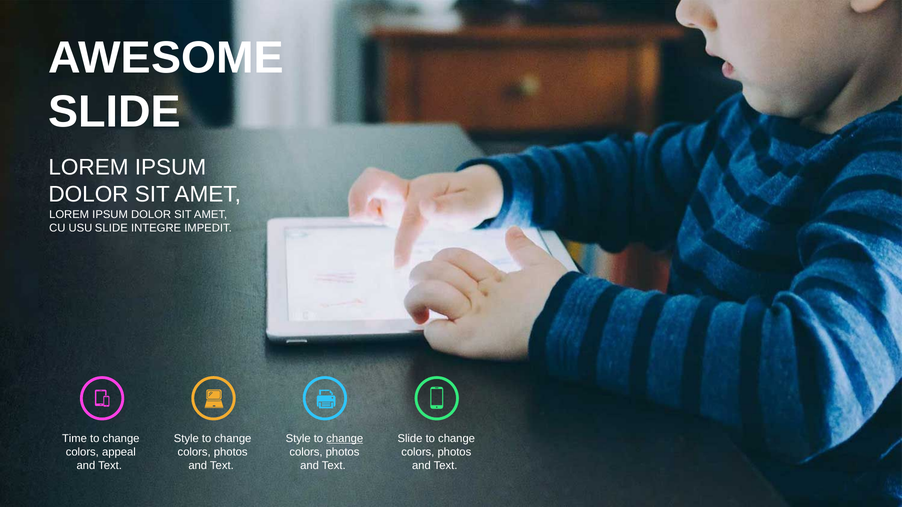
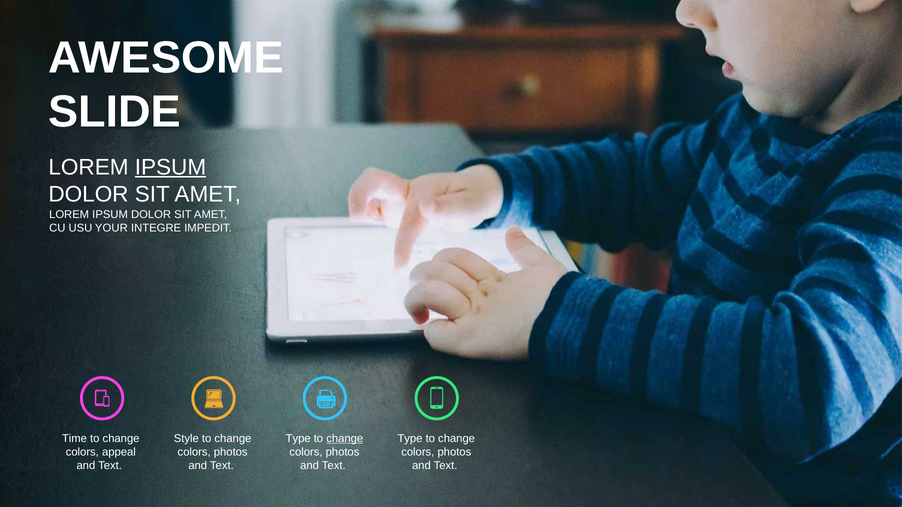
IPSUM underline: none -> present (170, 167)
USU SLIDE: SLIDE -> YOUR (111, 228)
Style: Style -> Type (298, 439)
Slide: Slide -> Type (410, 439)
